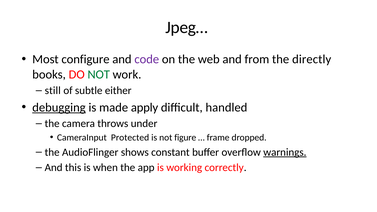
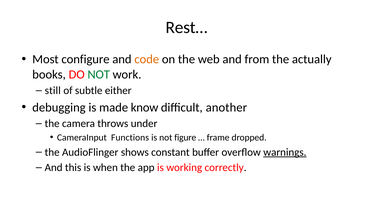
Jpeg…: Jpeg… -> Rest… (187, 27)
code colour: purple -> orange (147, 59)
directly: directly -> actually (312, 59)
debugging underline: present -> none (59, 107)
apply: apply -> know (145, 107)
handled: handled -> another (226, 107)
Protected: Protected -> Functions (130, 138)
